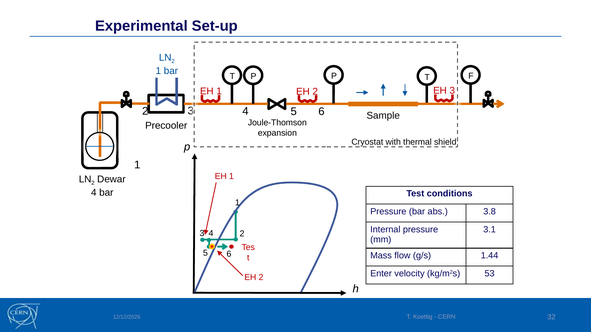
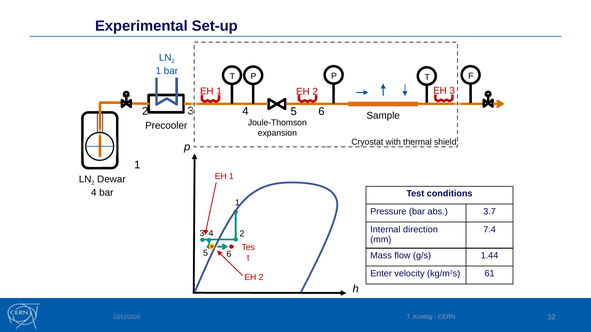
3.8: 3.8 -> 3.7 (490, 212)
Internal pressure: pressure -> direction (420, 230)
3.1: 3.1 -> 7.4 (490, 230)
53: 53 -> 61 (490, 274)
